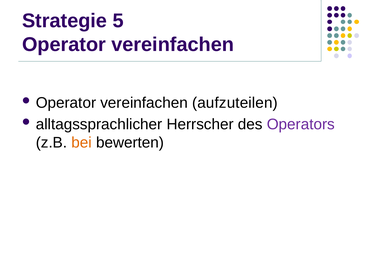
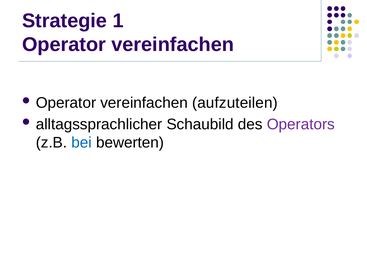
5: 5 -> 1 (118, 21)
Herrscher: Herrscher -> Schaubild (200, 124)
bei colour: orange -> blue (82, 142)
